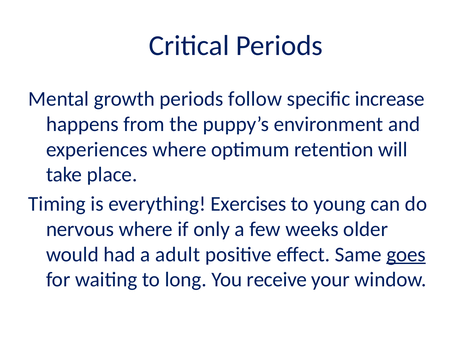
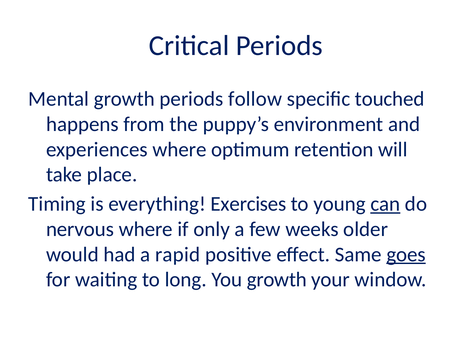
increase: increase -> touched (390, 99)
can underline: none -> present (385, 204)
adult: adult -> rapid (178, 254)
You receive: receive -> growth (277, 280)
